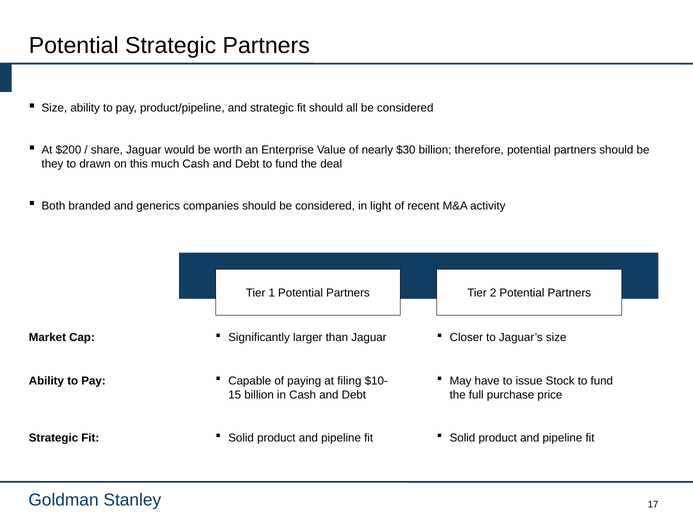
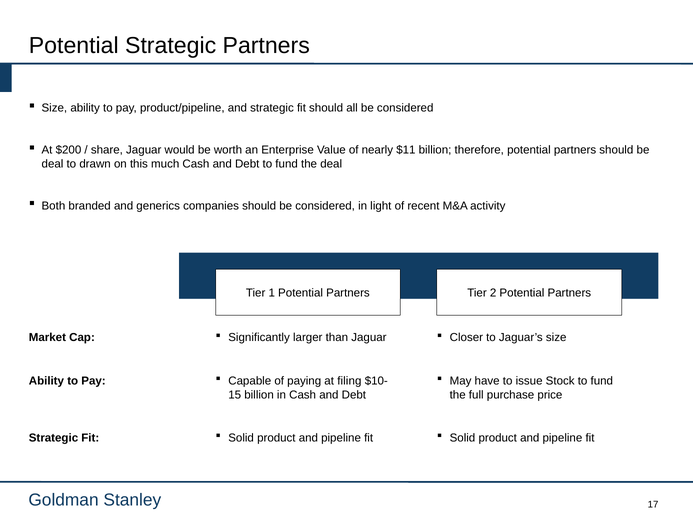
$30: $30 -> $11 (406, 150)
they: they -> deal (52, 164)
